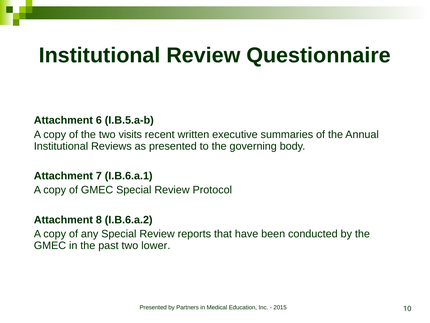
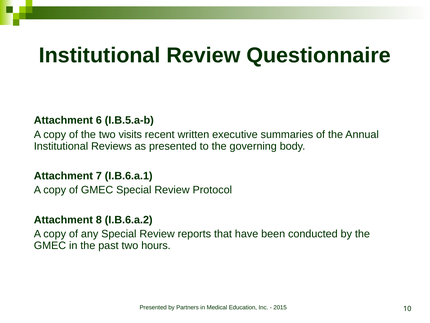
lower: lower -> hours (156, 245)
